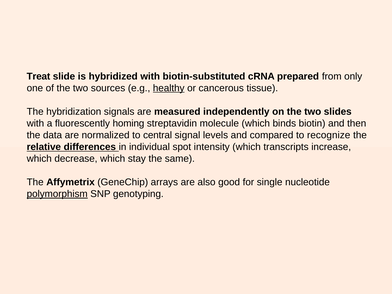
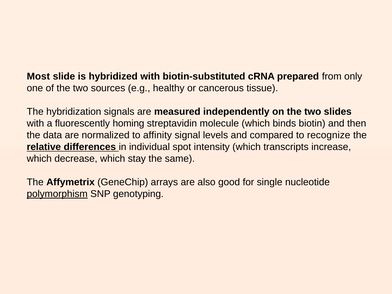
Treat: Treat -> Most (38, 76)
healthy underline: present -> none (169, 88)
central: central -> affinity (158, 135)
